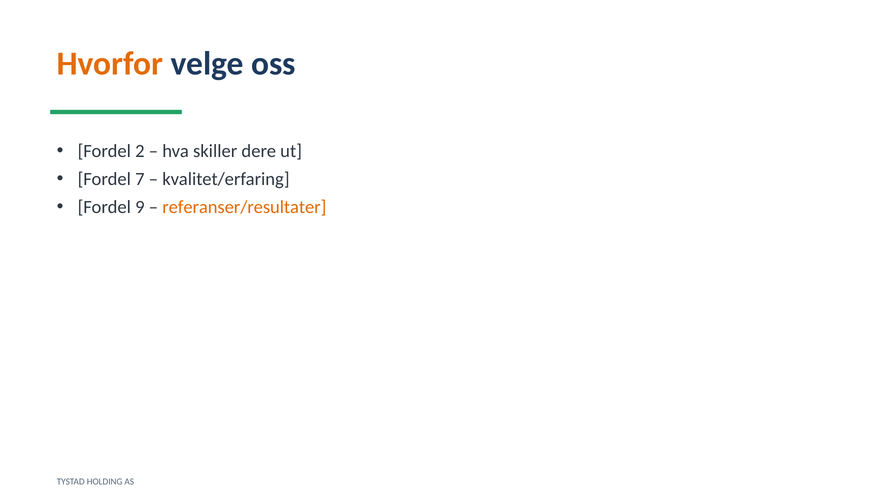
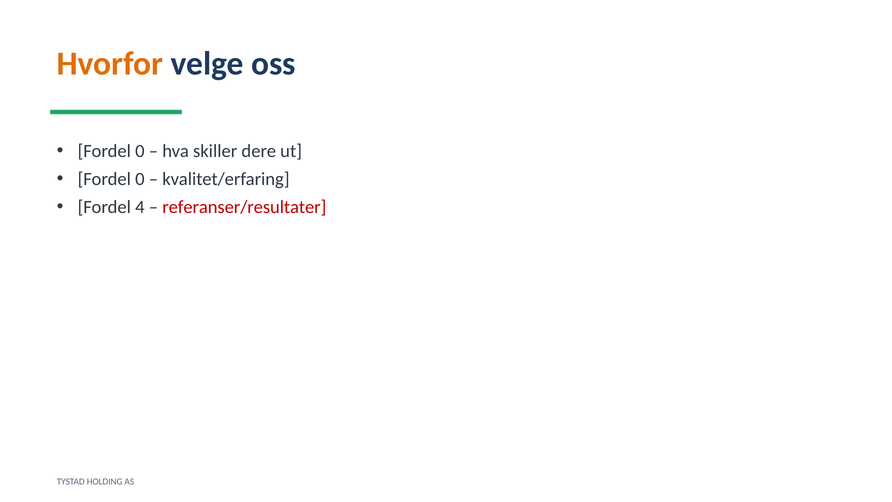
2: 2 -> 0 (140, 151)
7: 7 -> 0 (140, 179)
9: 9 -> 4 (140, 207)
referanser/resultater colour: orange -> red (244, 207)
